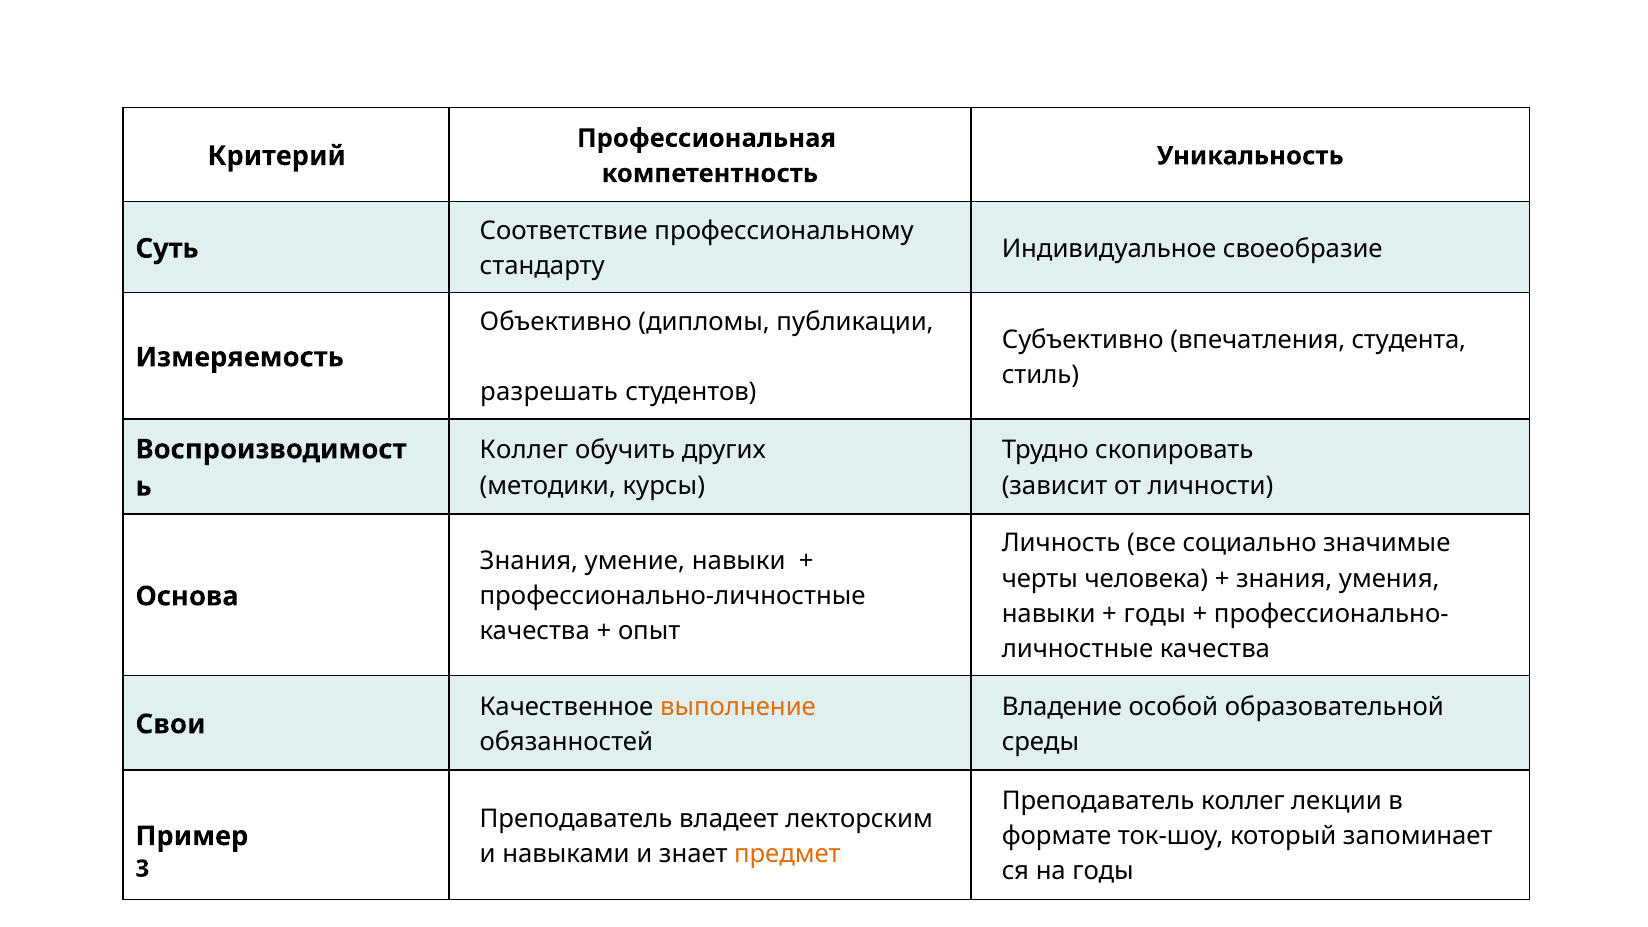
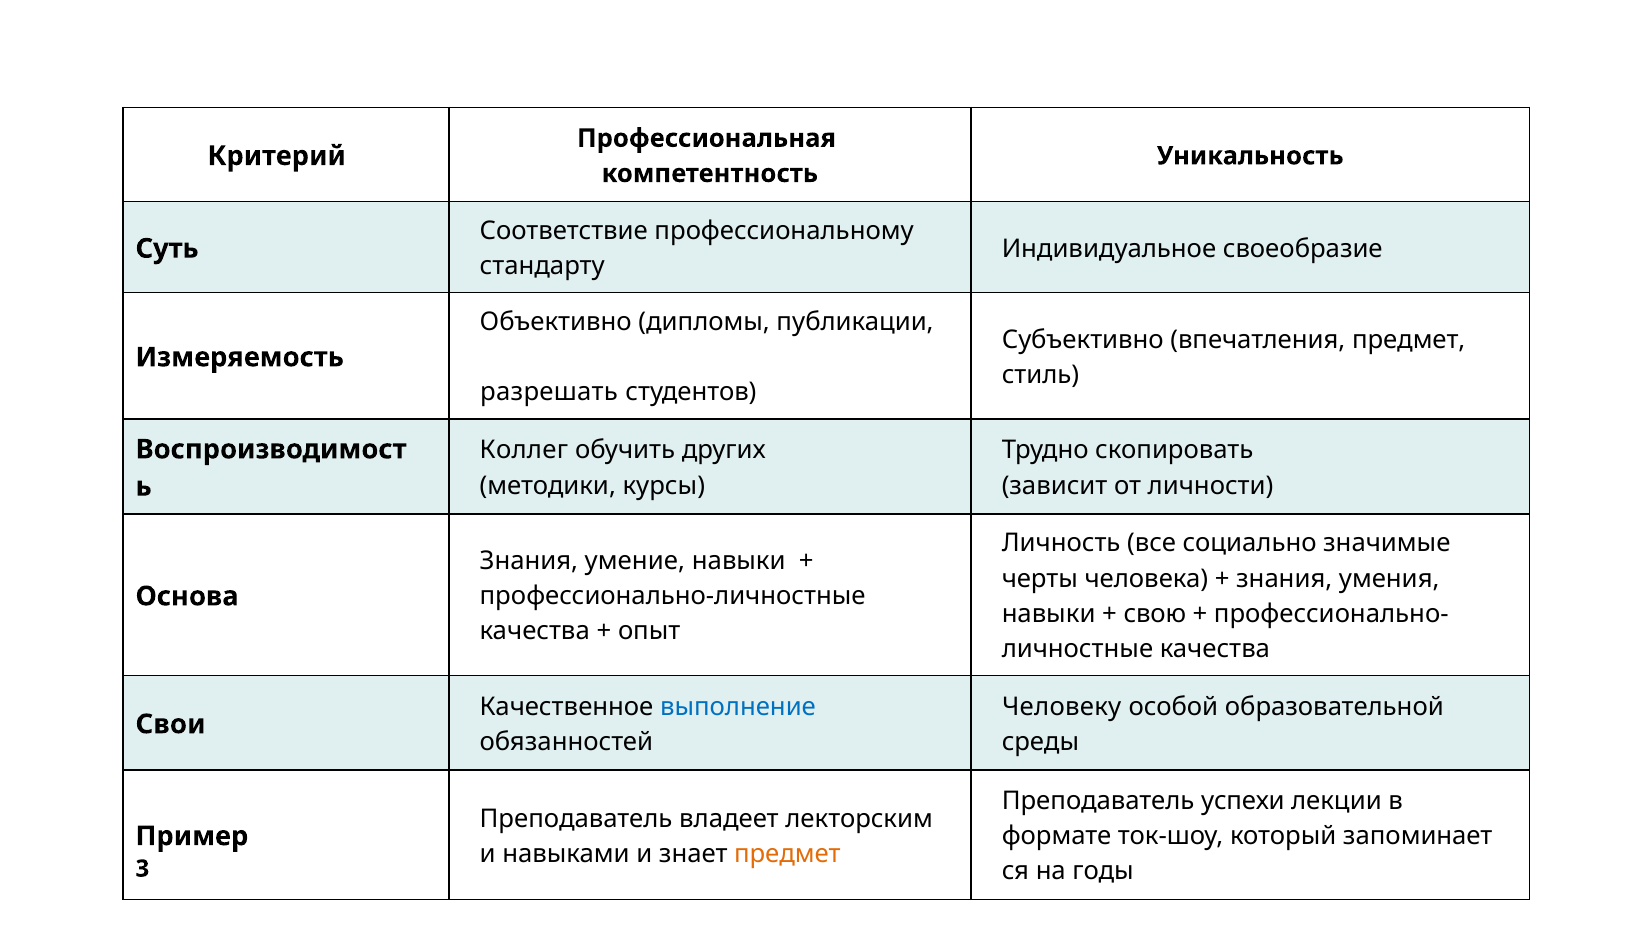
впечатления студента: студента -> предмет (1409, 340)
годы: годы -> свою (1155, 614)
выполнение colour: orange -> blue (738, 707)
Владение: Владение -> Человеку (1062, 707)
Преподаватель коллег: коллег -> успехи (1243, 801)
